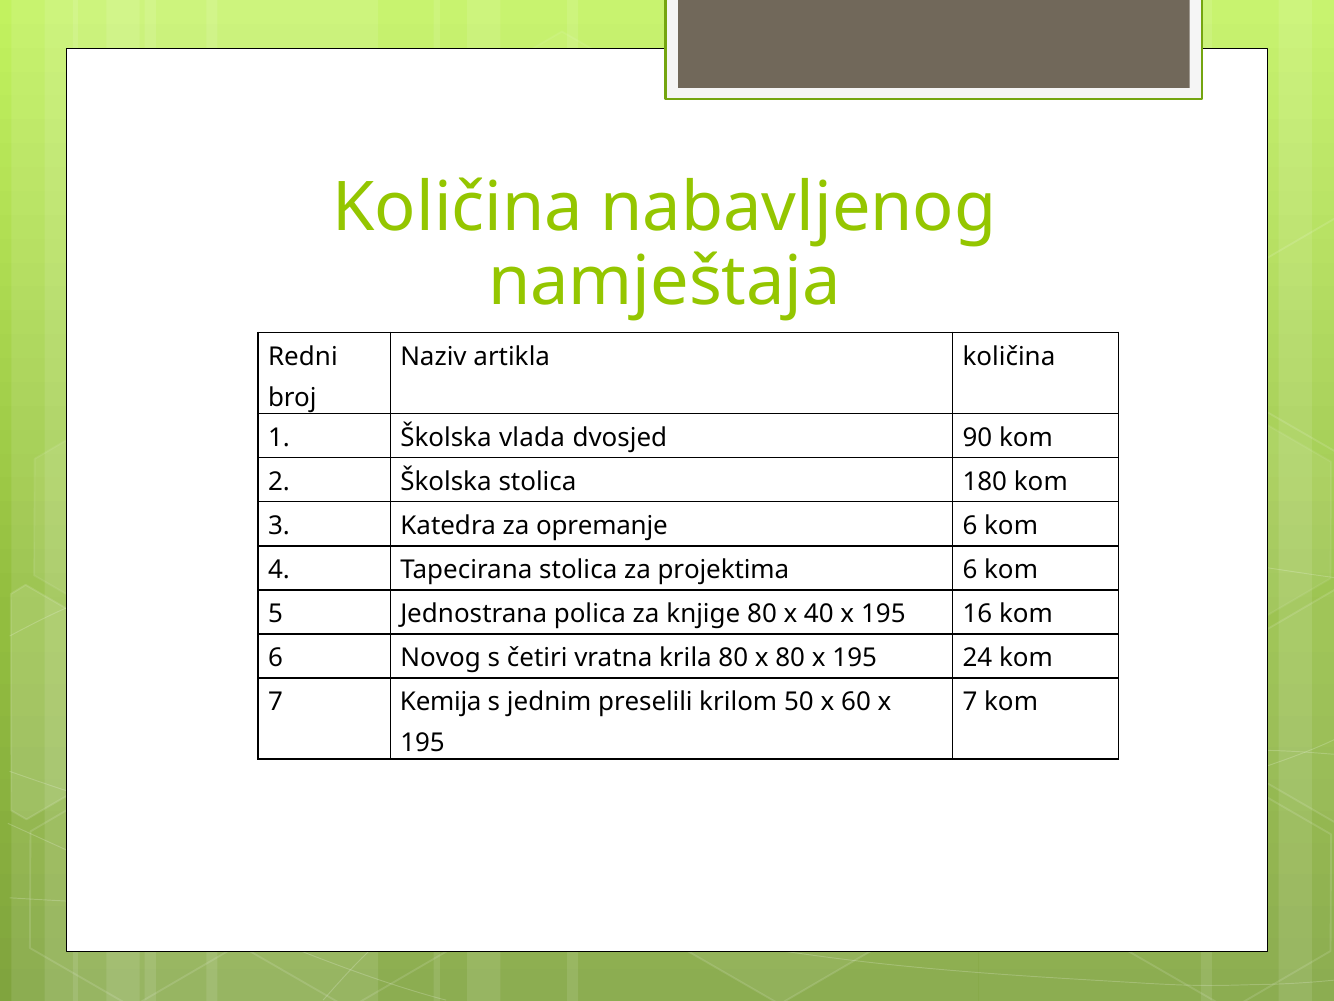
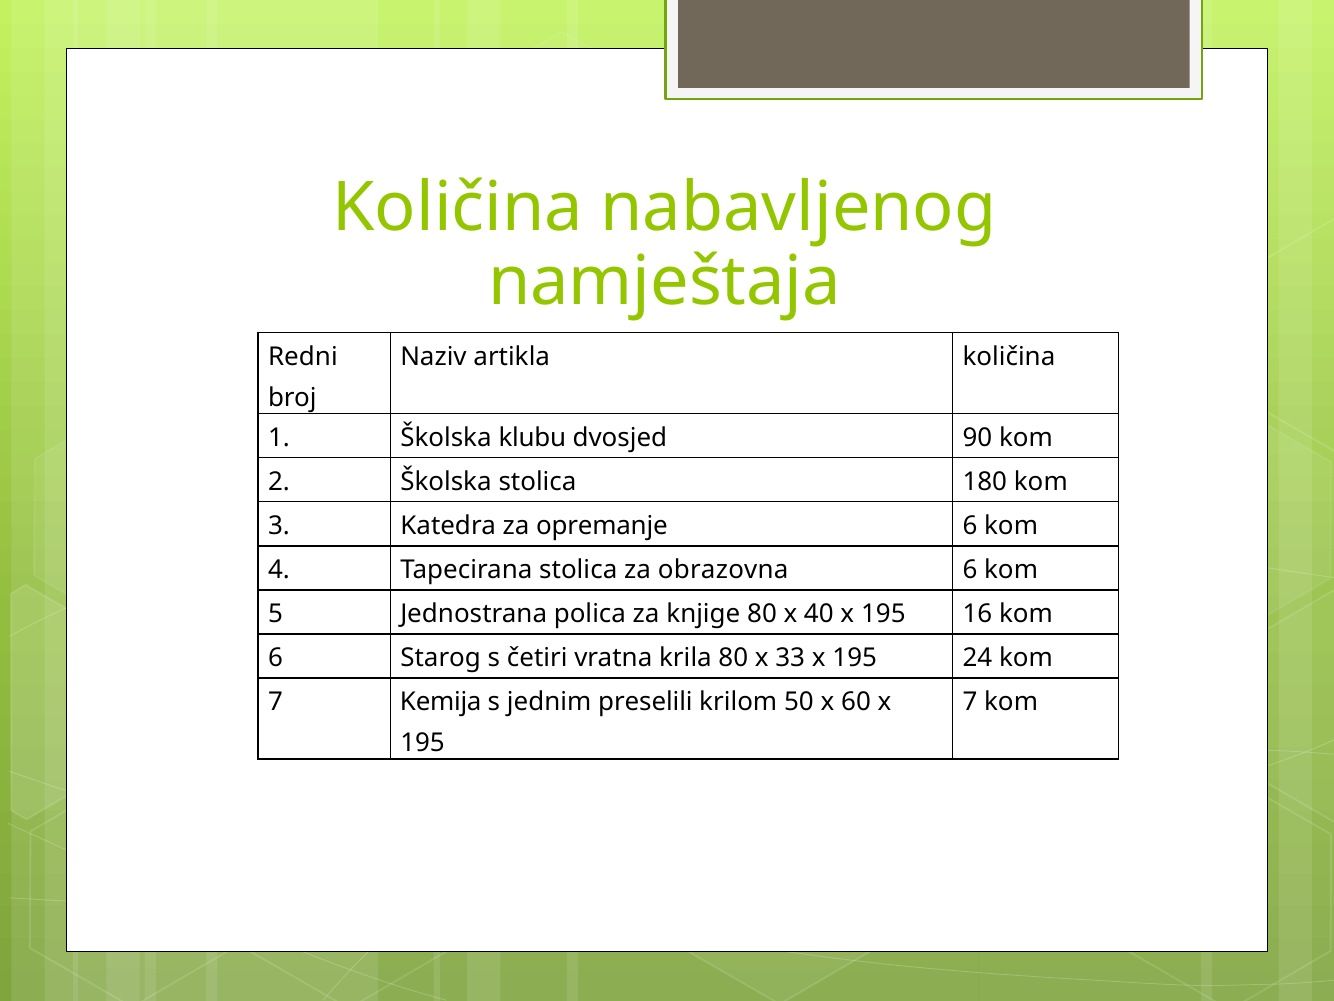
vlada: vlada -> klubu (532, 438)
projektima: projektima -> obrazovna (723, 570)
Novog: Novog -> Starog (441, 658)
x 80: 80 -> 33 (790, 658)
